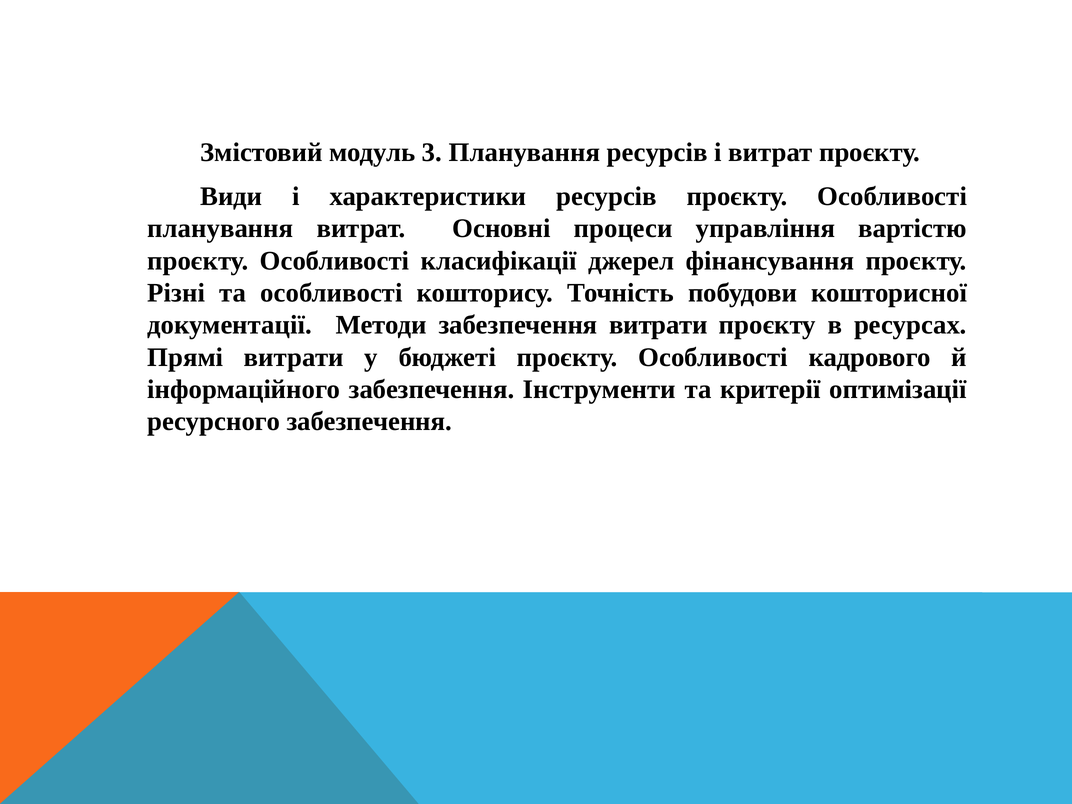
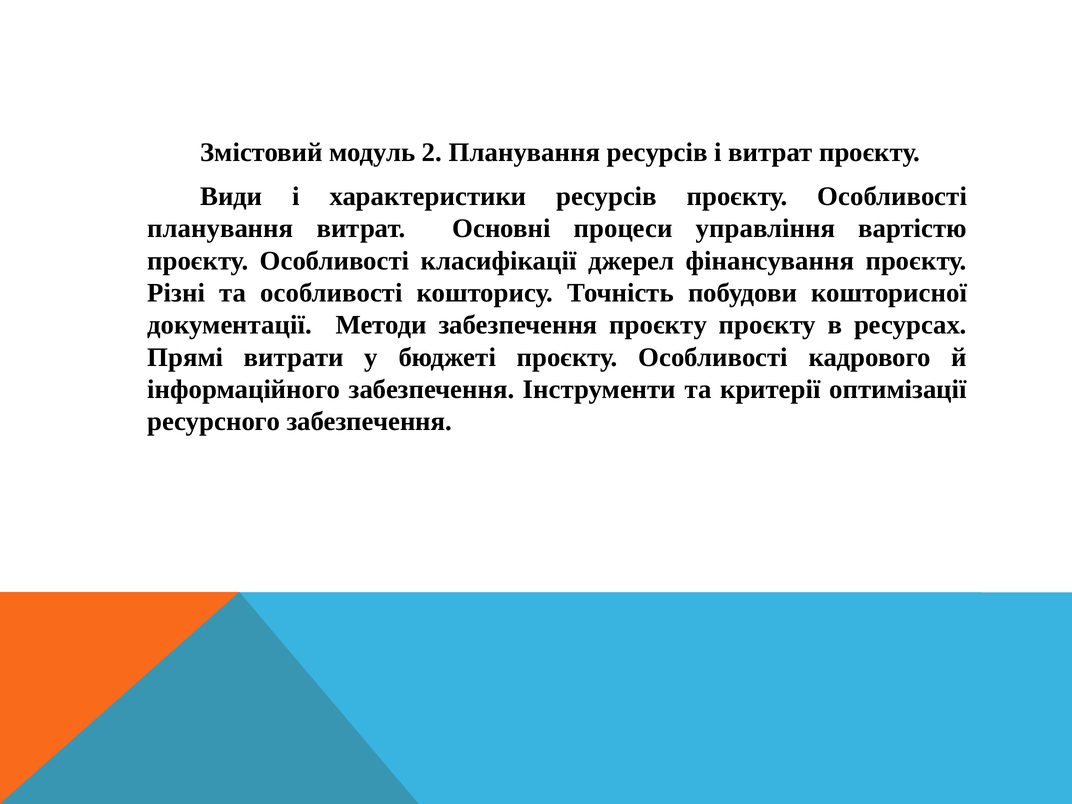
3: 3 -> 2 (432, 152)
забезпечення витрати: витрати -> проєкту (658, 325)
